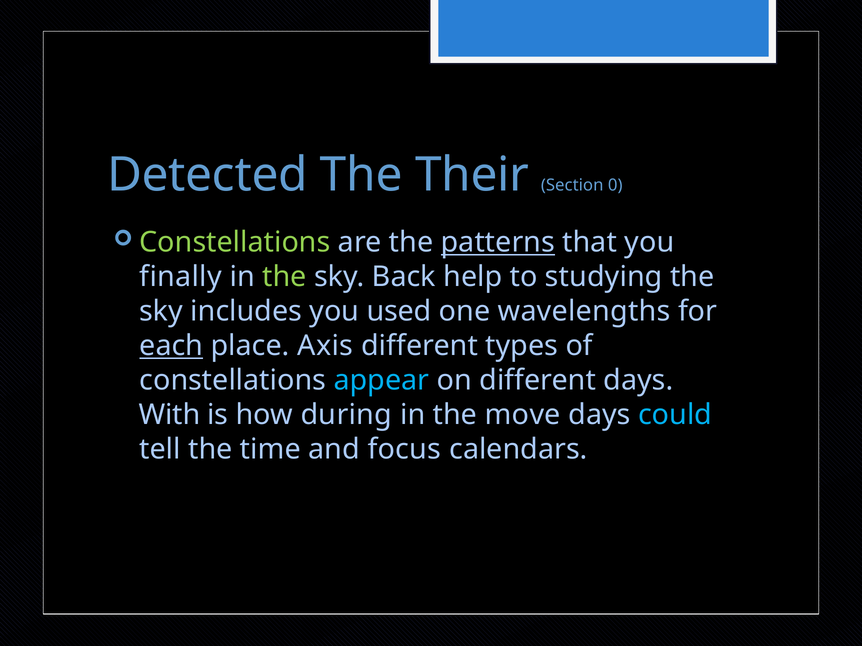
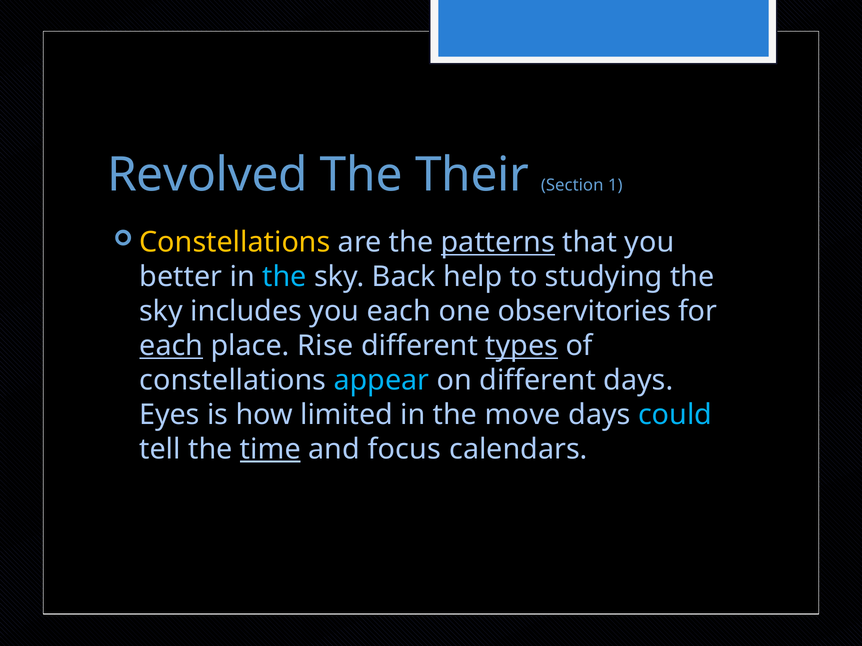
Detected: Detected -> Revolved (207, 175)
0: 0 -> 1 (615, 185)
Constellations colour: light green -> yellow (235, 243)
finally: finally -> better (181, 277)
the colour: light green -> light blue (284, 277)
you used: used -> each (399, 312)
wavelengths: wavelengths -> observitories (584, 312)
Axis: Axis -> Rise (325, 346)
types underline: none -> present (522, 346)
With: With -> Eyes (170, 415)
during: during -> limited (347, 415)
time underline: none -> present (270, 450)
